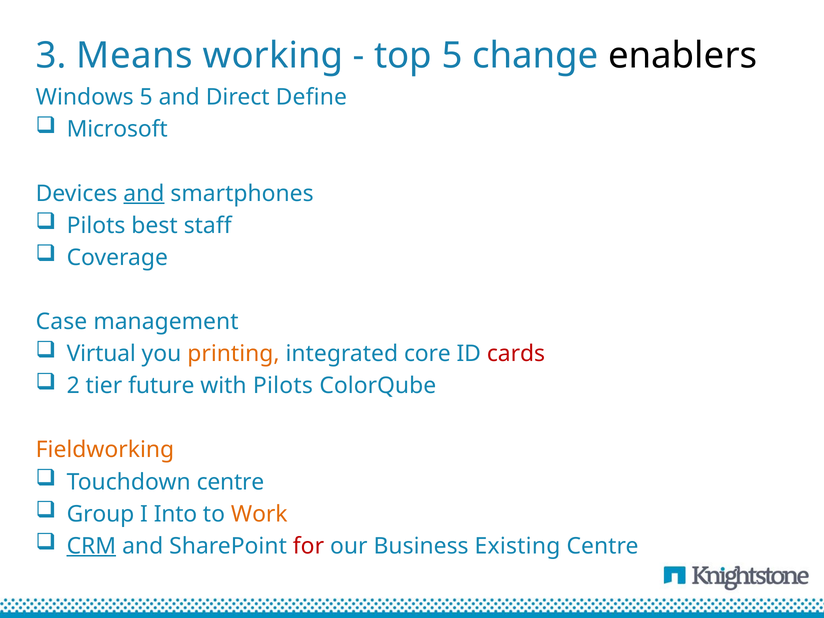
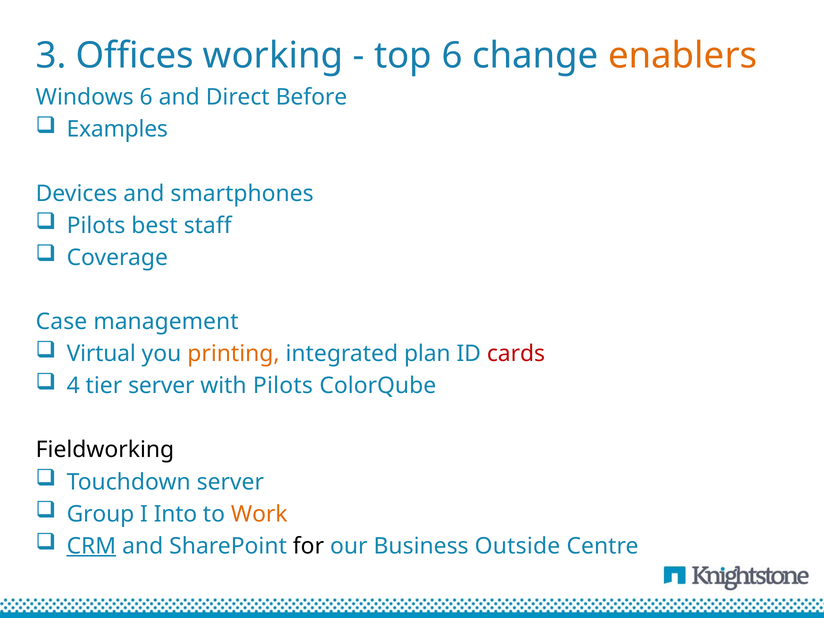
Means: Means -> Offices (135, 56)
top 5: 5 -> 6 (452, 56)
enablers colour: black -> orange (683, 56)
Windows 5: 5 -> 6 (146, 97)
Define: Define -> Before (311, 97)
Microsoft: Microsoft -> Examples (117, 129)
and underline: present -> none (144, 194)
core: core -> plan (427, 354)
2: 2 -> 4 (73, 386)
tier future: future -> server (161, 386)
Fieldworking colour: orange -> black (105, 450)
Touchdown centre: centre -> server (230, 482)
for colour: red -> black (308, 546)
Existing: Existing -> Outside (517, 546)
